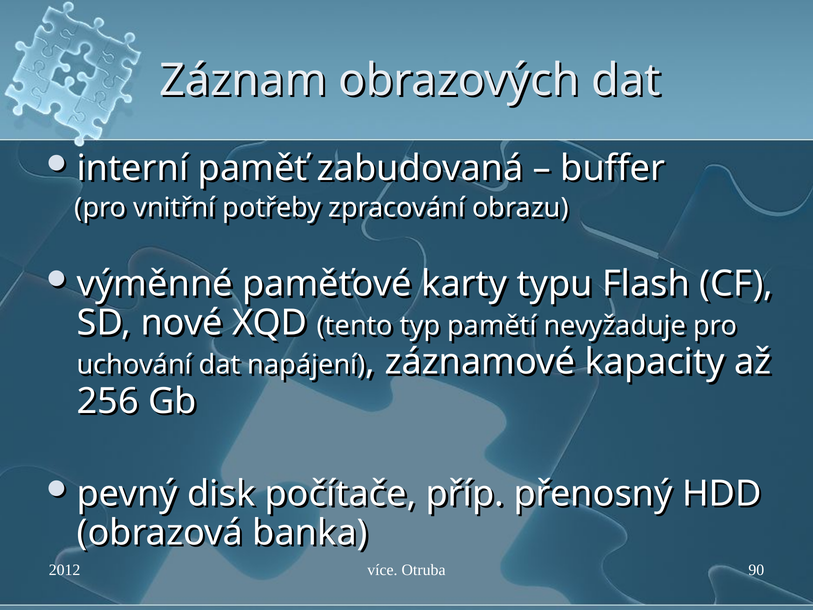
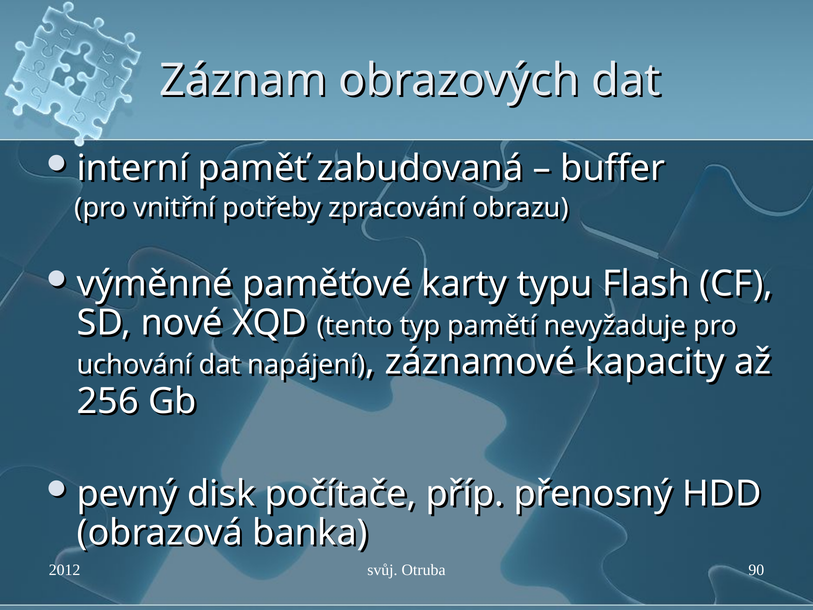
více: více -> svůj (382, 570)
